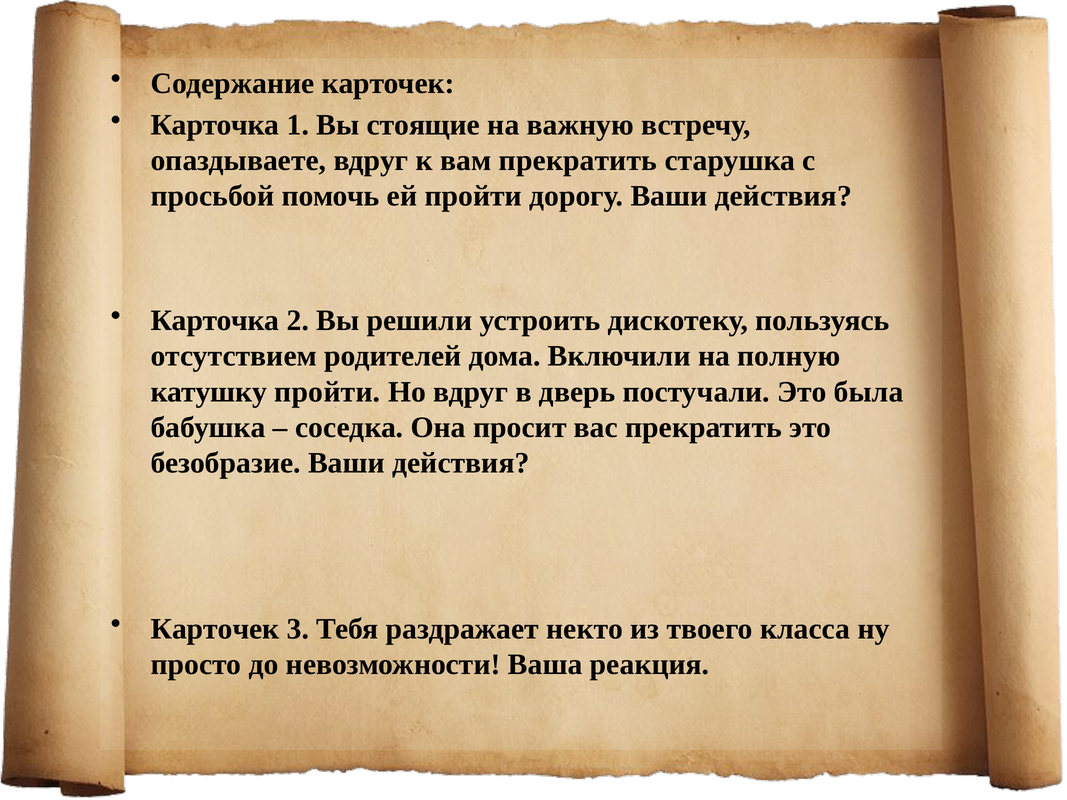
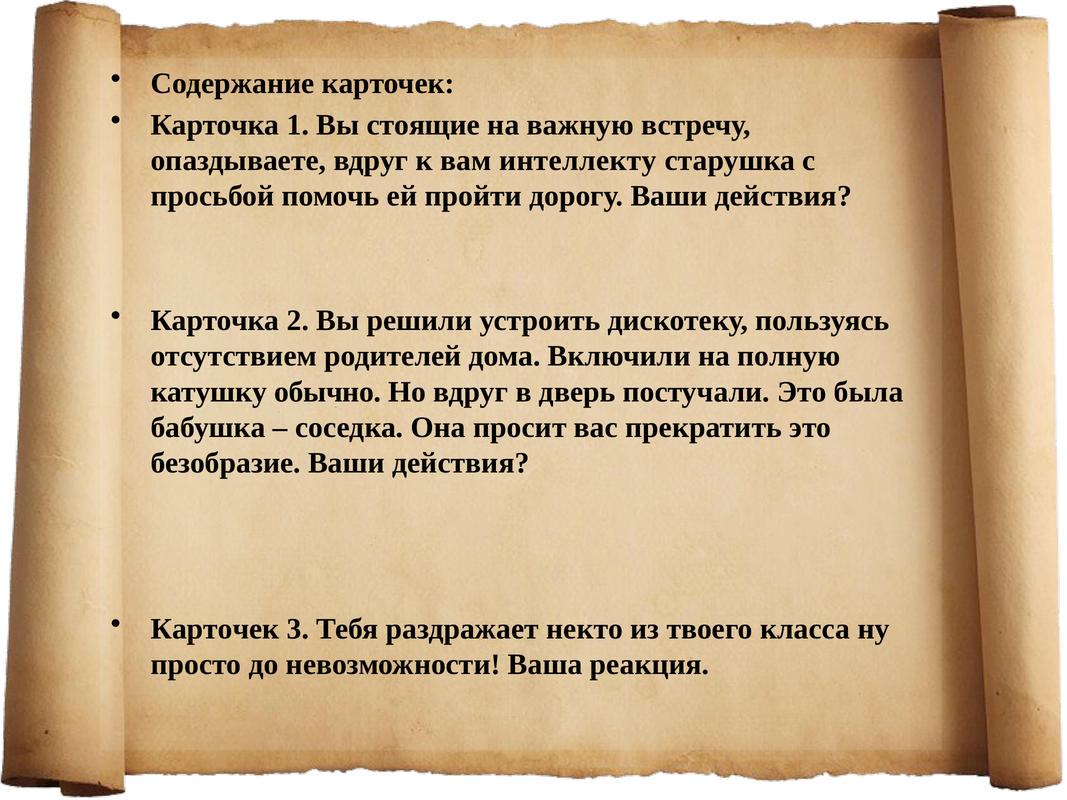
вам прекратить: прекратить -> интеллекту (578, 161)
катушку пройти: пройти -> обычно (328, 392)
